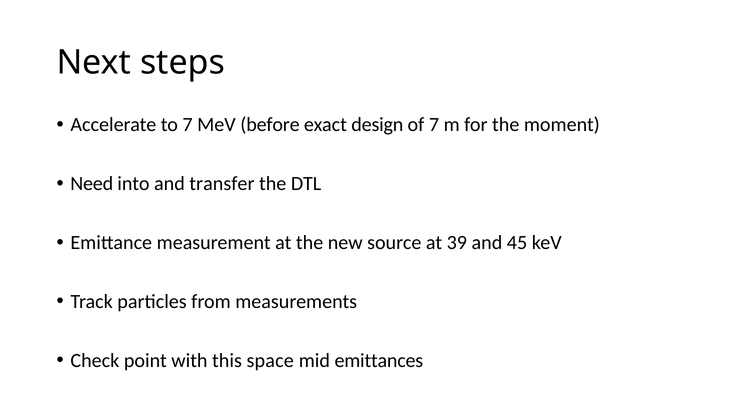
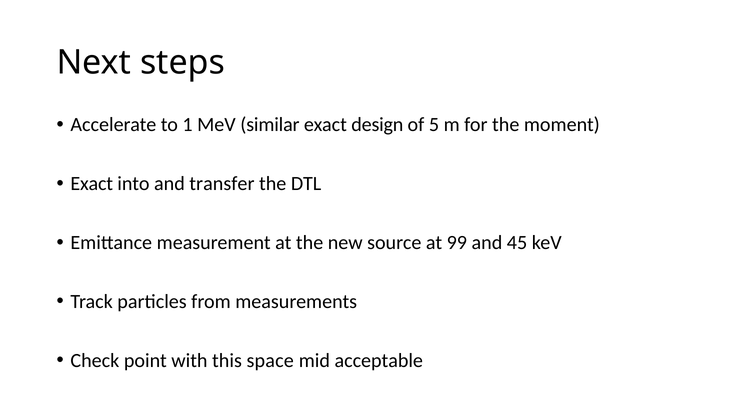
to 7: 7 -> 1 (188, 125)
before: before -> similar (270, 125)
of 7: 7 -> 5 (434, 125)
Need: Need -> Exact (92, 183)
39: 39 -> 99 (457, 242)
emittances: emittances -> acceptable (379, 360)
